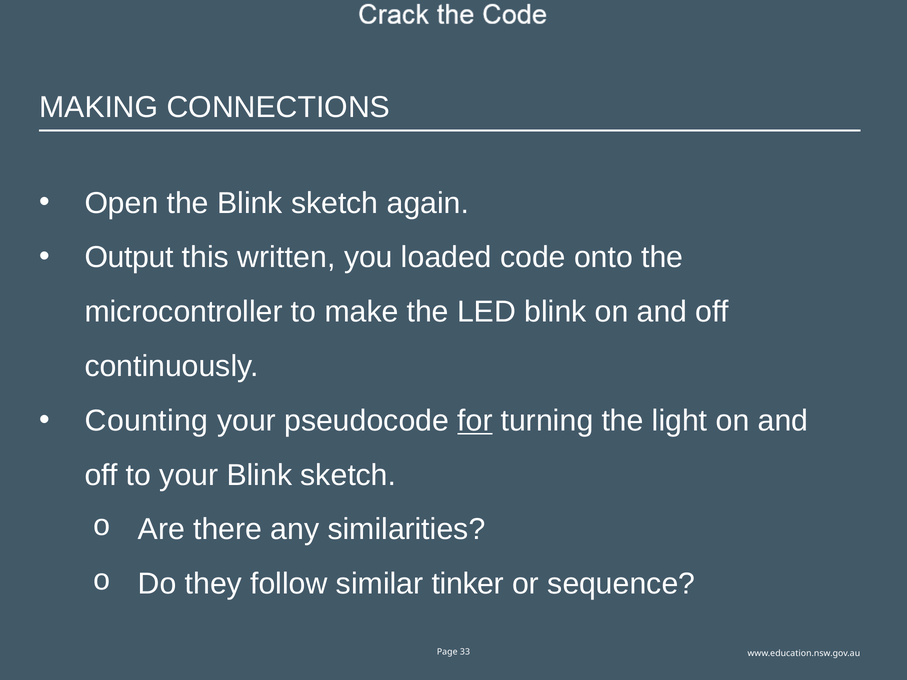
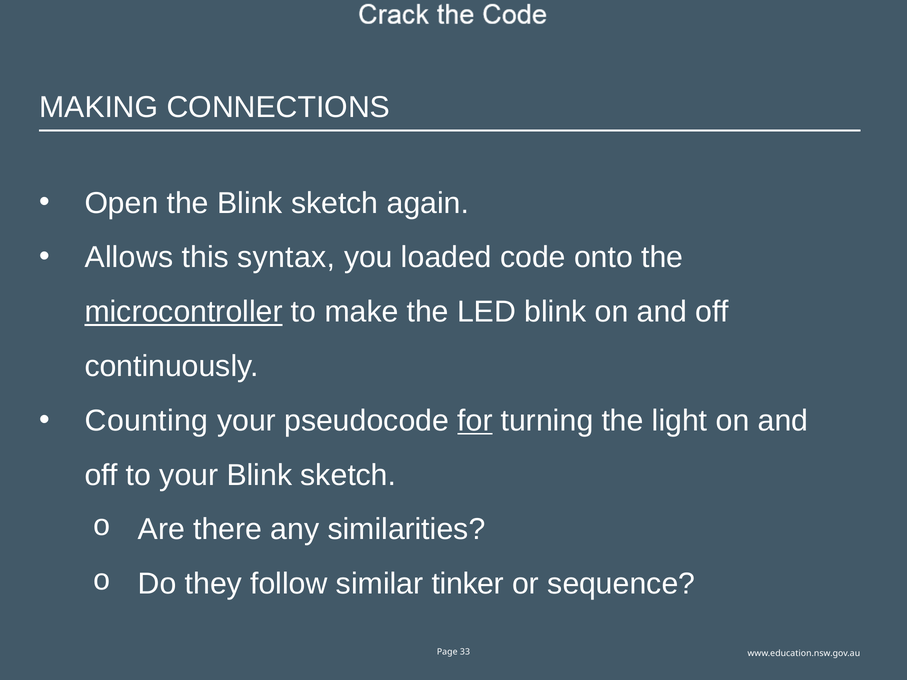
Output: Output -> Allows (129, 258)
written: written -> syntax (286, 258)
microcontroller underline: none -> present (184, 312)
